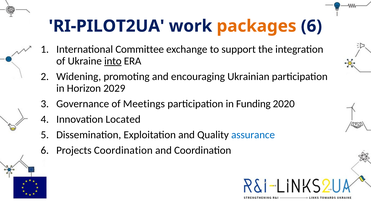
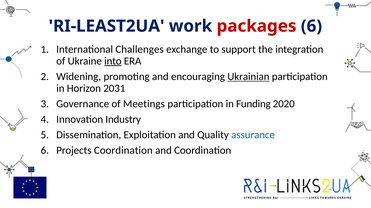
RI-PILOT2UA: RI-PILOT2UA -> RI-LEAST2UA (107, 26)
packages colour: orange -> red (257, 26)
Committee: Committee -> Challenges (140, 50)
Ukrainian underline: none -> present (248, 77)
2029: 2029 -> 2031 (114, 89)
Located: Located -> Industry (123, 120)
